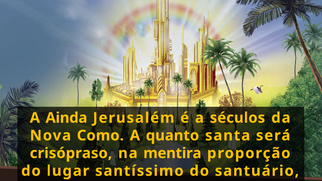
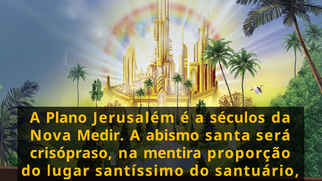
Ainda: Ainda -> Plano (66, 118)
Como: Como -> Medir (100, 136)
quanto: quanto -> abismo (173, 136)
